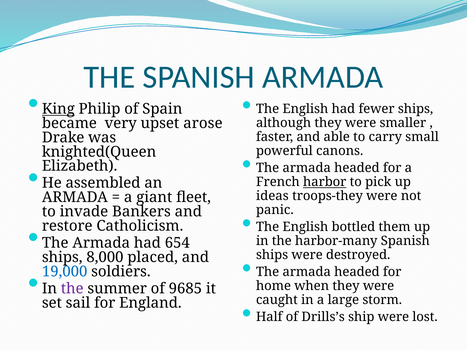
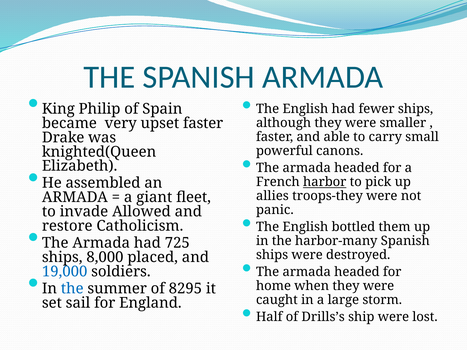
King underline: present -> none (58, 109)
upset arose: arose -> faster (203, 123)
ideas: ideas -> allies (272, 196)
Bankers: Bankers -> Allowed (141, 212)
654: 654 -> 725 (177, 243)
the colour: purple -> blue (72, 289)
9685: 9685 -> 8295 (185, 289)
